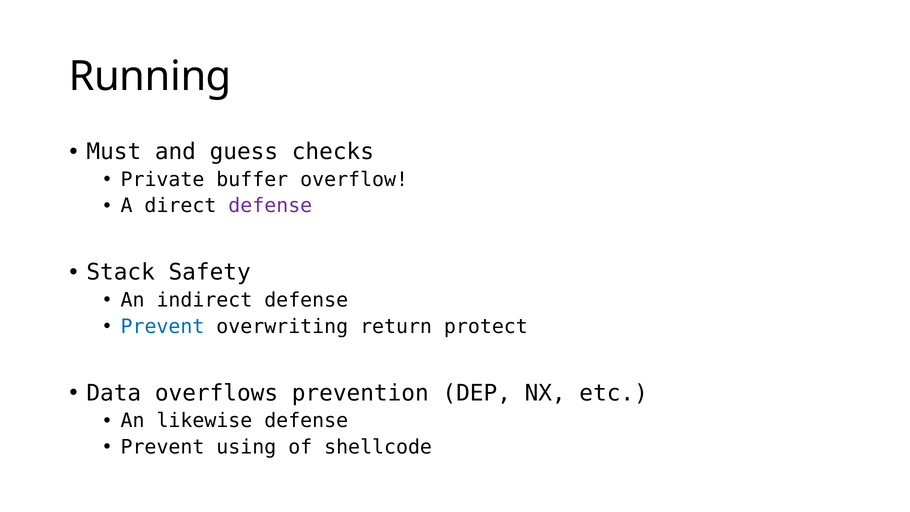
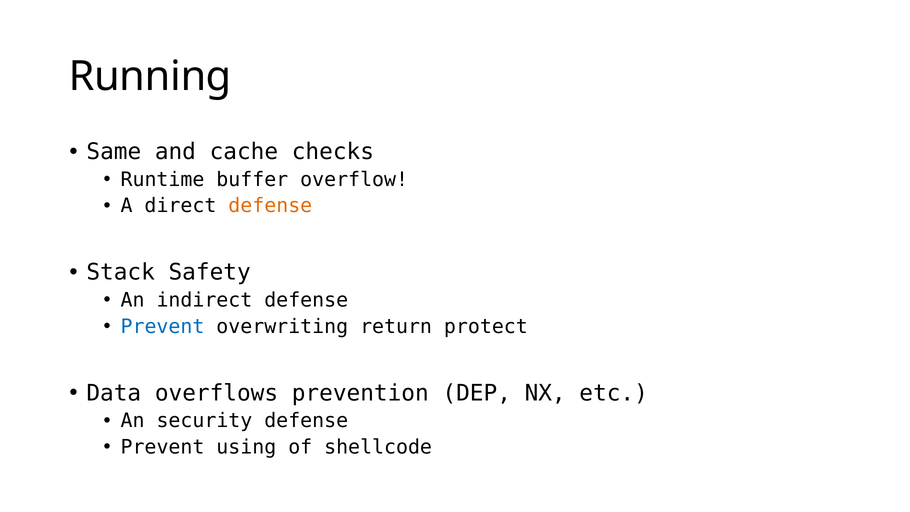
Must: Must -> Same (114, 152)
guess: guess -> cache (244, 152)
Private: Private -> Runtime (162, 180)
defense colour: purple -> orange (270, 206)
likewise: likewise -> security (204, 421)
